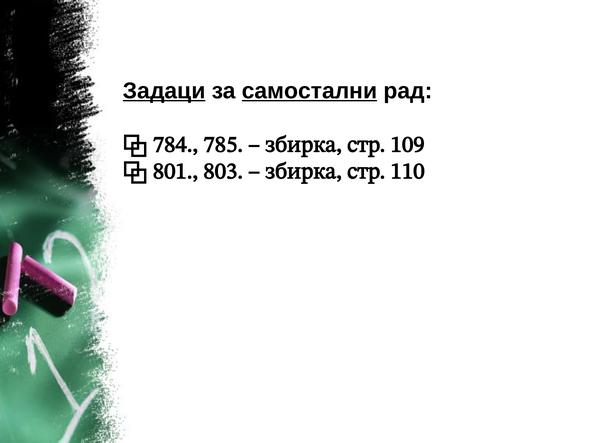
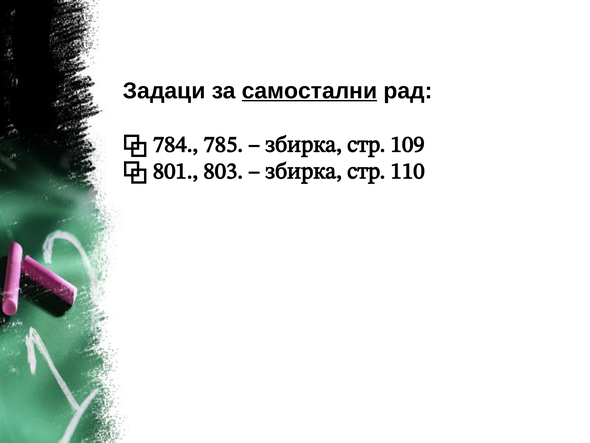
Задаци underline: present -> none (164, 91)
